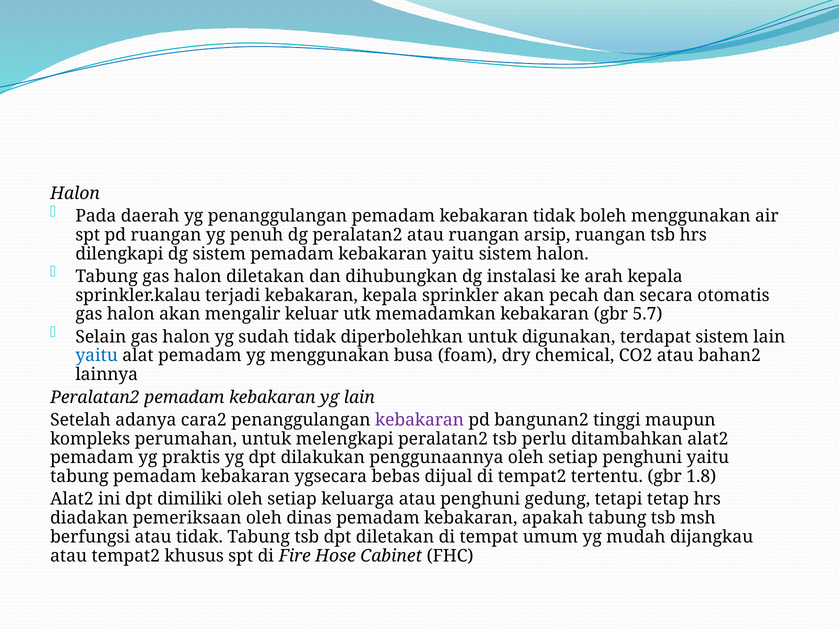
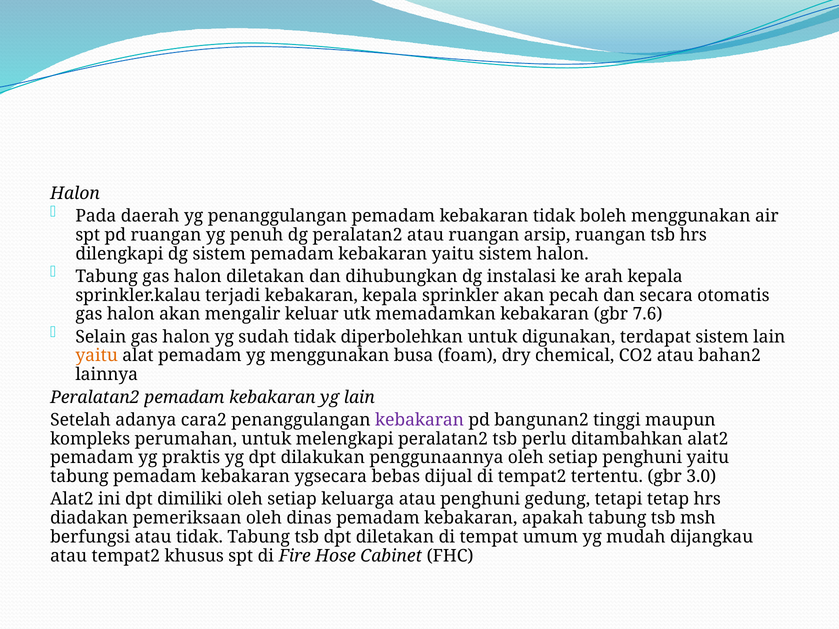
5.7: 5.7 -> 7.6 (648, 314)
yaitu colour: blue -> orange (97, 356)
1.8: 1.8 -> 3.0 (701, 477)
